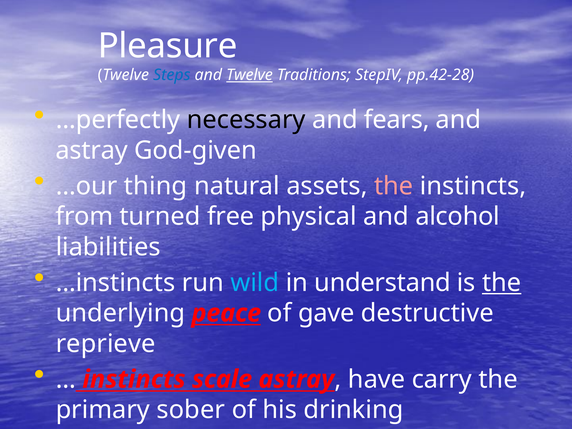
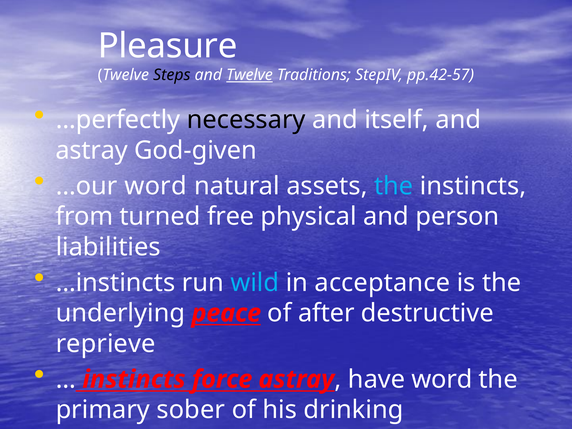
Steps colour: blue -> black (172, 75)
pp.42-28: pp.42-28 -> pp.42-57 (441, 75)
fears: fears -> itself (397, 120)
…our thing: thing -> word (156, 186)
the colour: pink -> light blue (394, 186)
alcohol: alcohol -> person (457, 217)
understand: understand -> acceptance (382, 283)
the underline: present -> none (502, 283)
gave: gave -> after (326, 313)
scale: scale -> force (222, 379)
have carry: carry -> word (442, 379)
